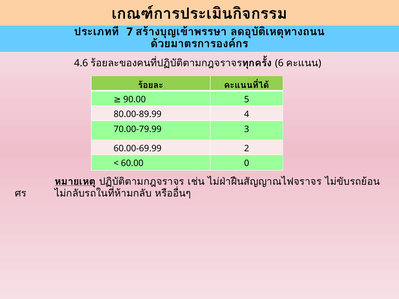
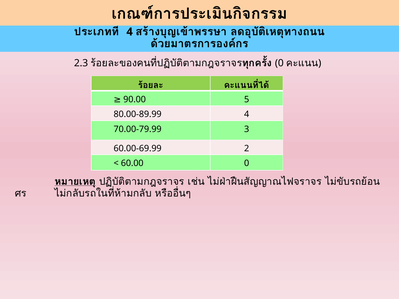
7: 7 -> 4 (130, 32)
4.6: 4.6 -> 2.3 (81, 63)
6: 6 -> 0 (279, 63)
